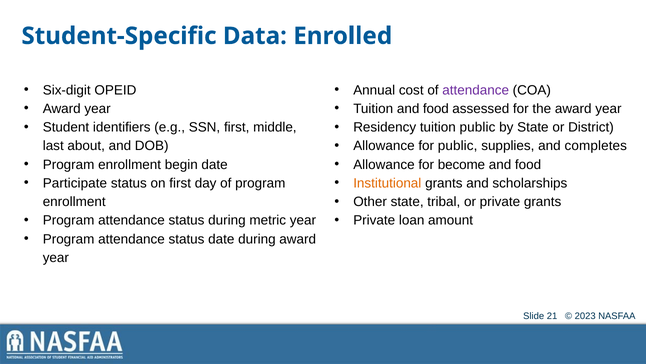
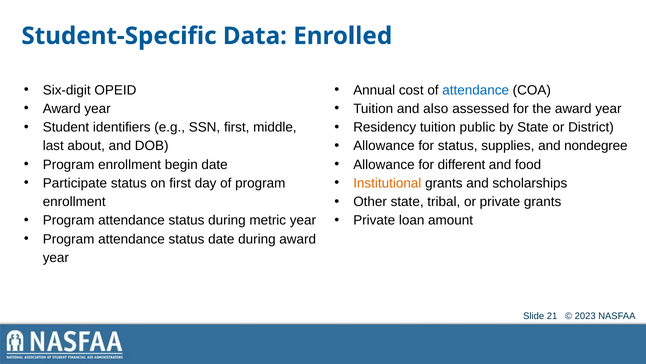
attendance colour: purple -> blue (476, 90)
Tuition and food: food -> also (436, 109)
for public: public -> status (458, 146)
completes: completes -> nondegree (596, 146)
become: become -> different (461, 164)
